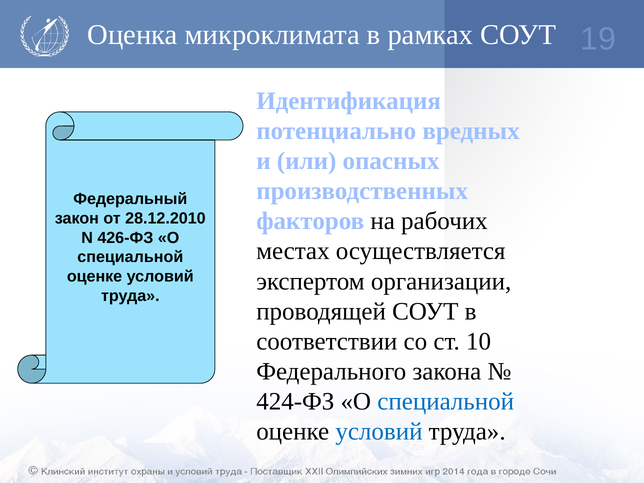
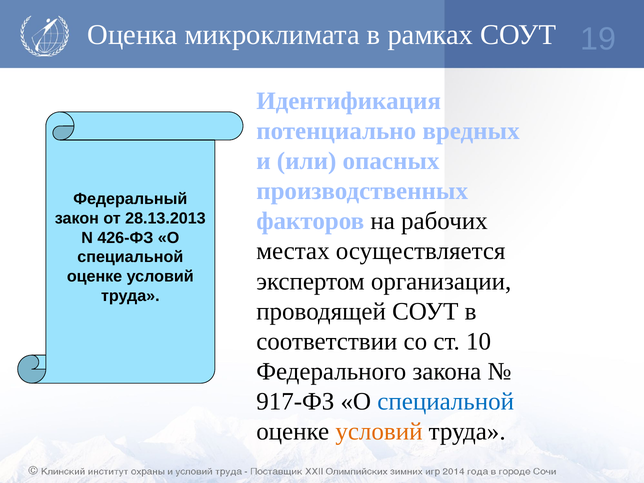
28.12.2010: 28.12.2010 -> 28.13.2013 (165, 218)
424-ФЗ: 424-ФЗ -> 917-ФЗ (295, 402)
условий colour: blue -> orange (379, 432)
